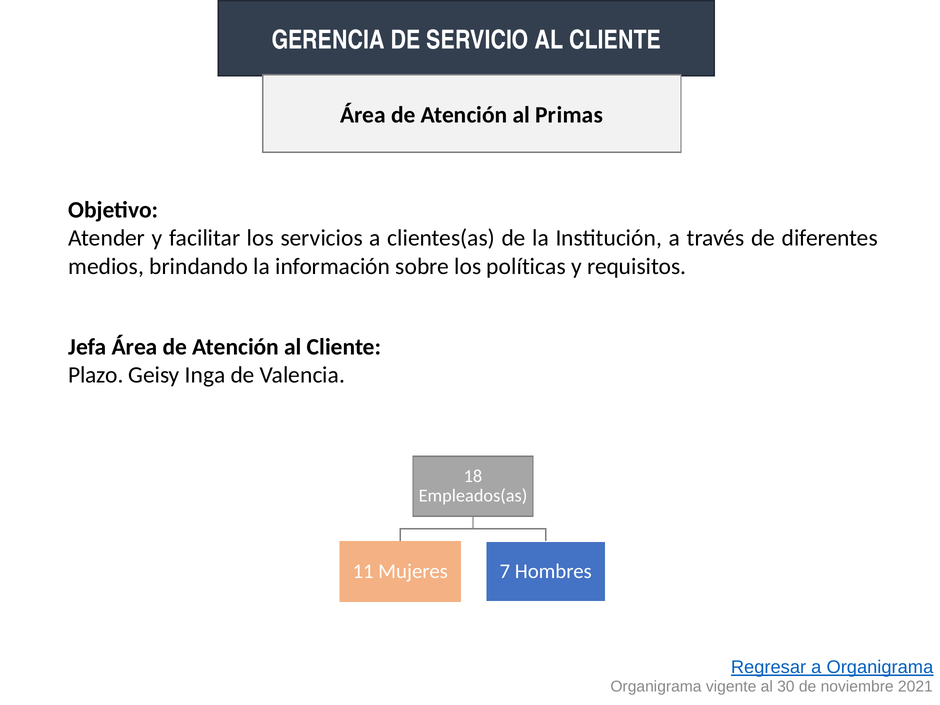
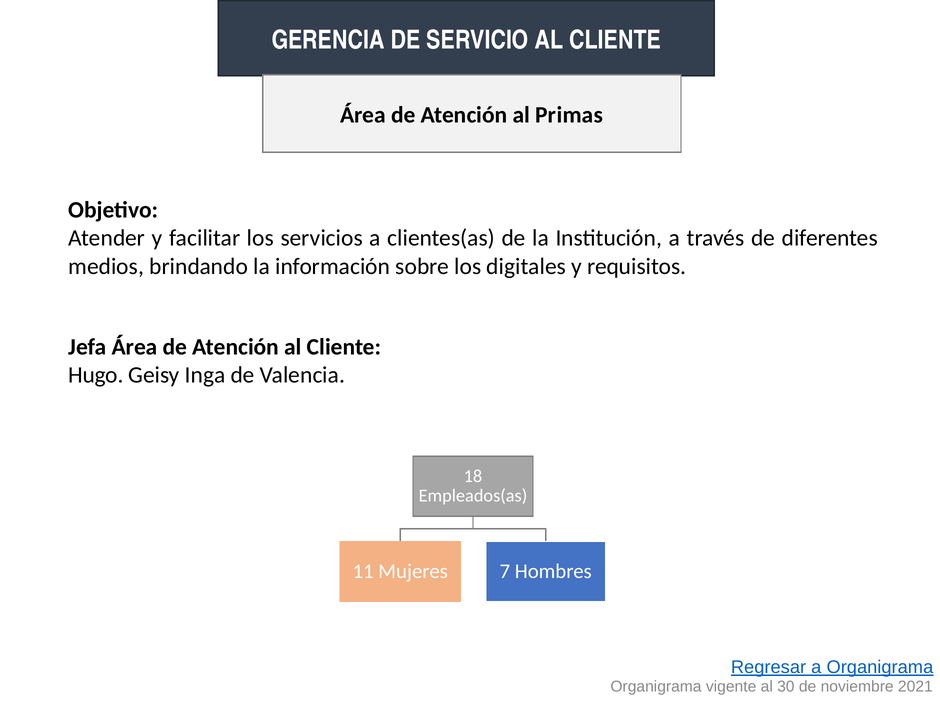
políticas: políticas -> digitales (526, 266)
Plazo: Plazo -> Hugo (96, 375)
